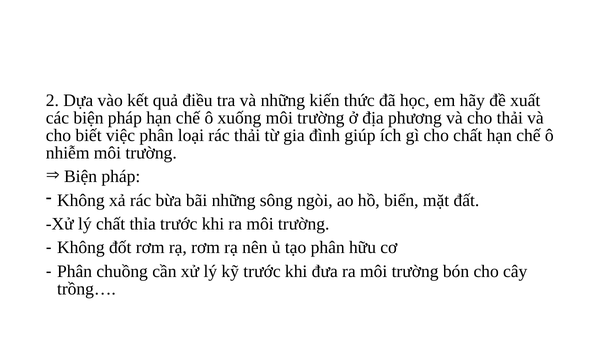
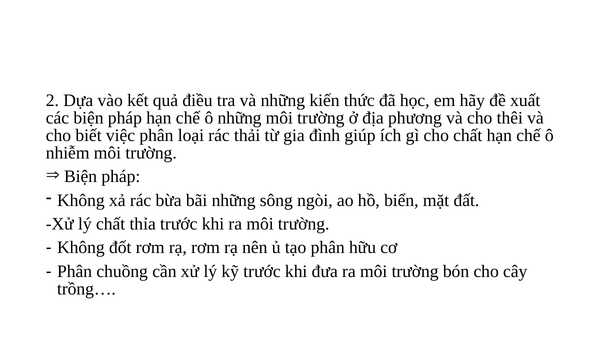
ô xuống: xuống -> những (240, 118)
cho thải: thải -> thêi (510, 118)
